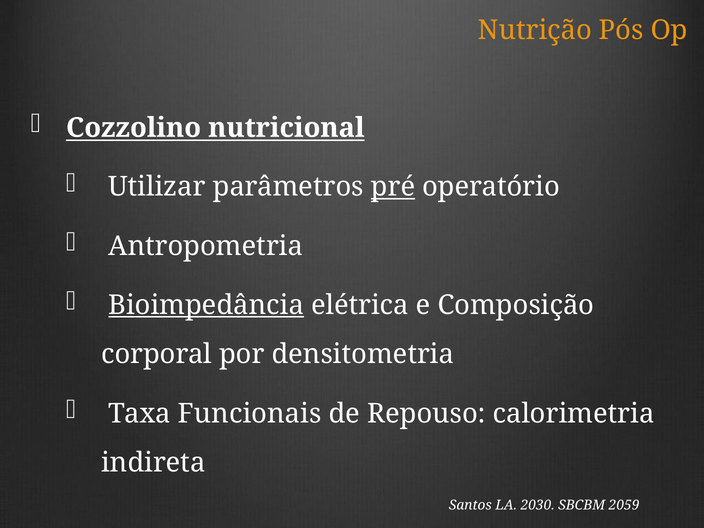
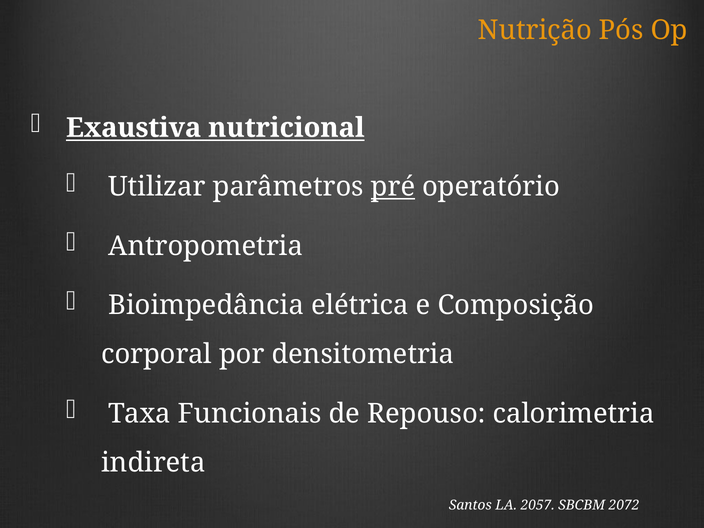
Cozzolino: Cozzolino -> Exaustiva (134, 128)
Bioimpedância underline: present -> none (206, 305)
2030: 2030 -> 2057 (538, 505)
2059: 2059 -> 2072 (624, 505)
